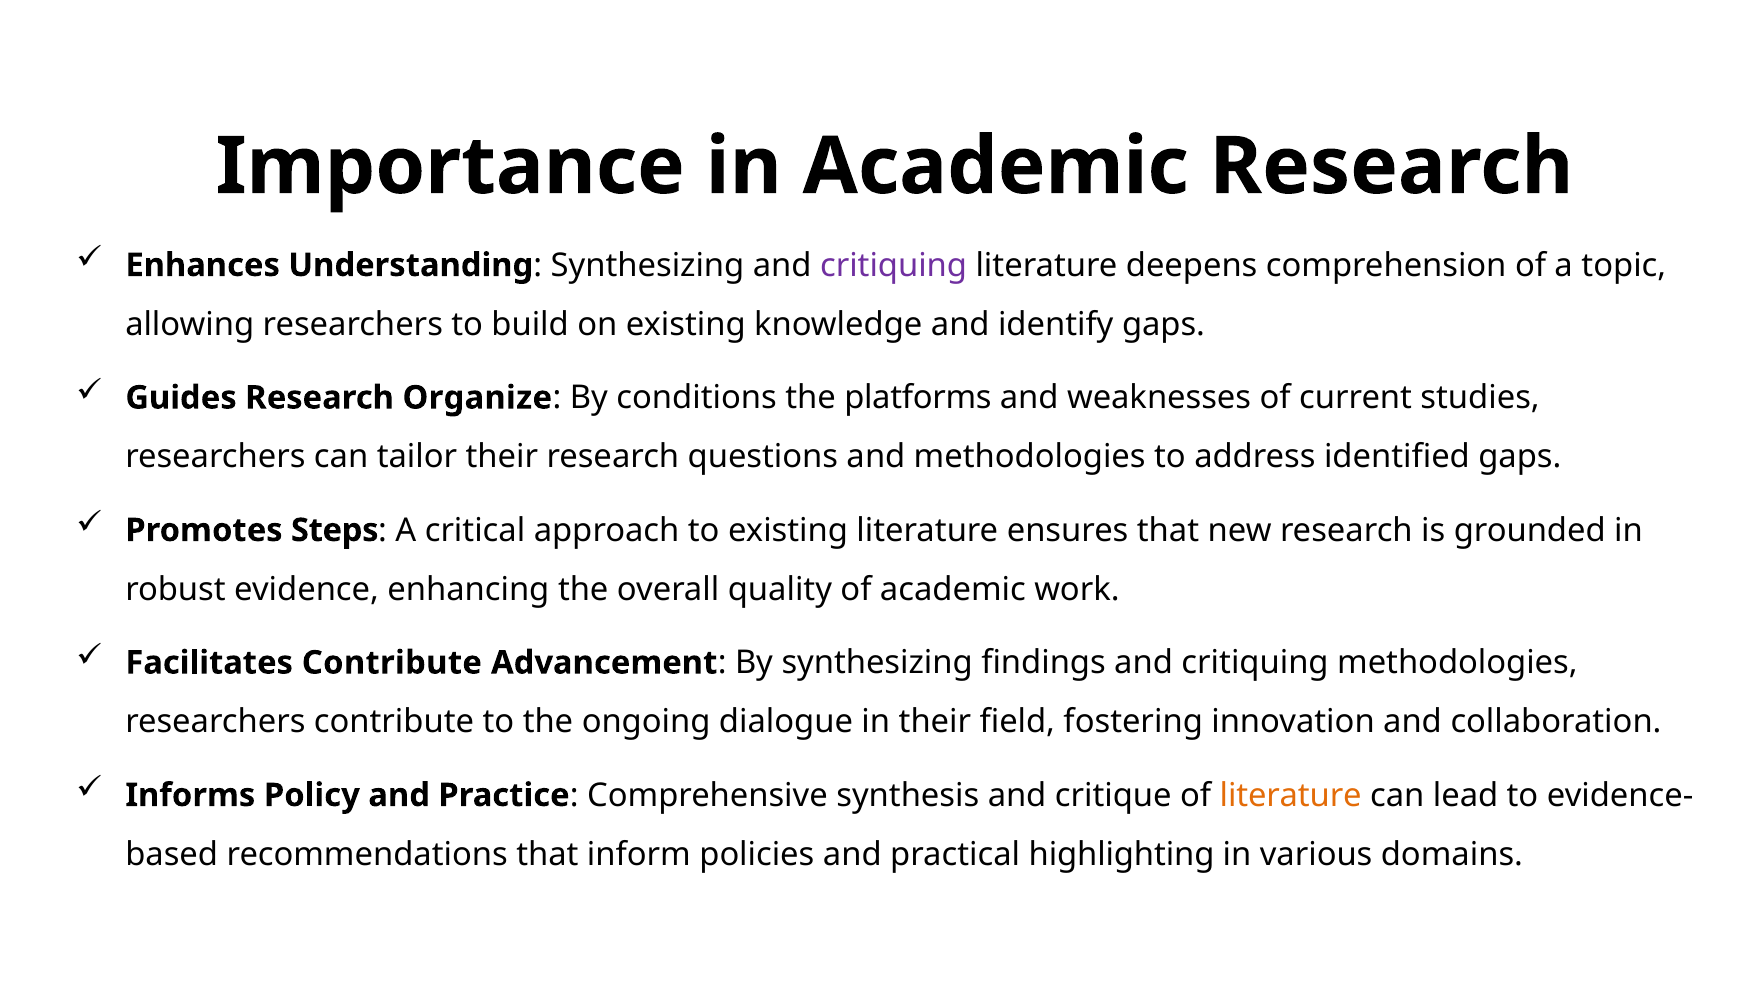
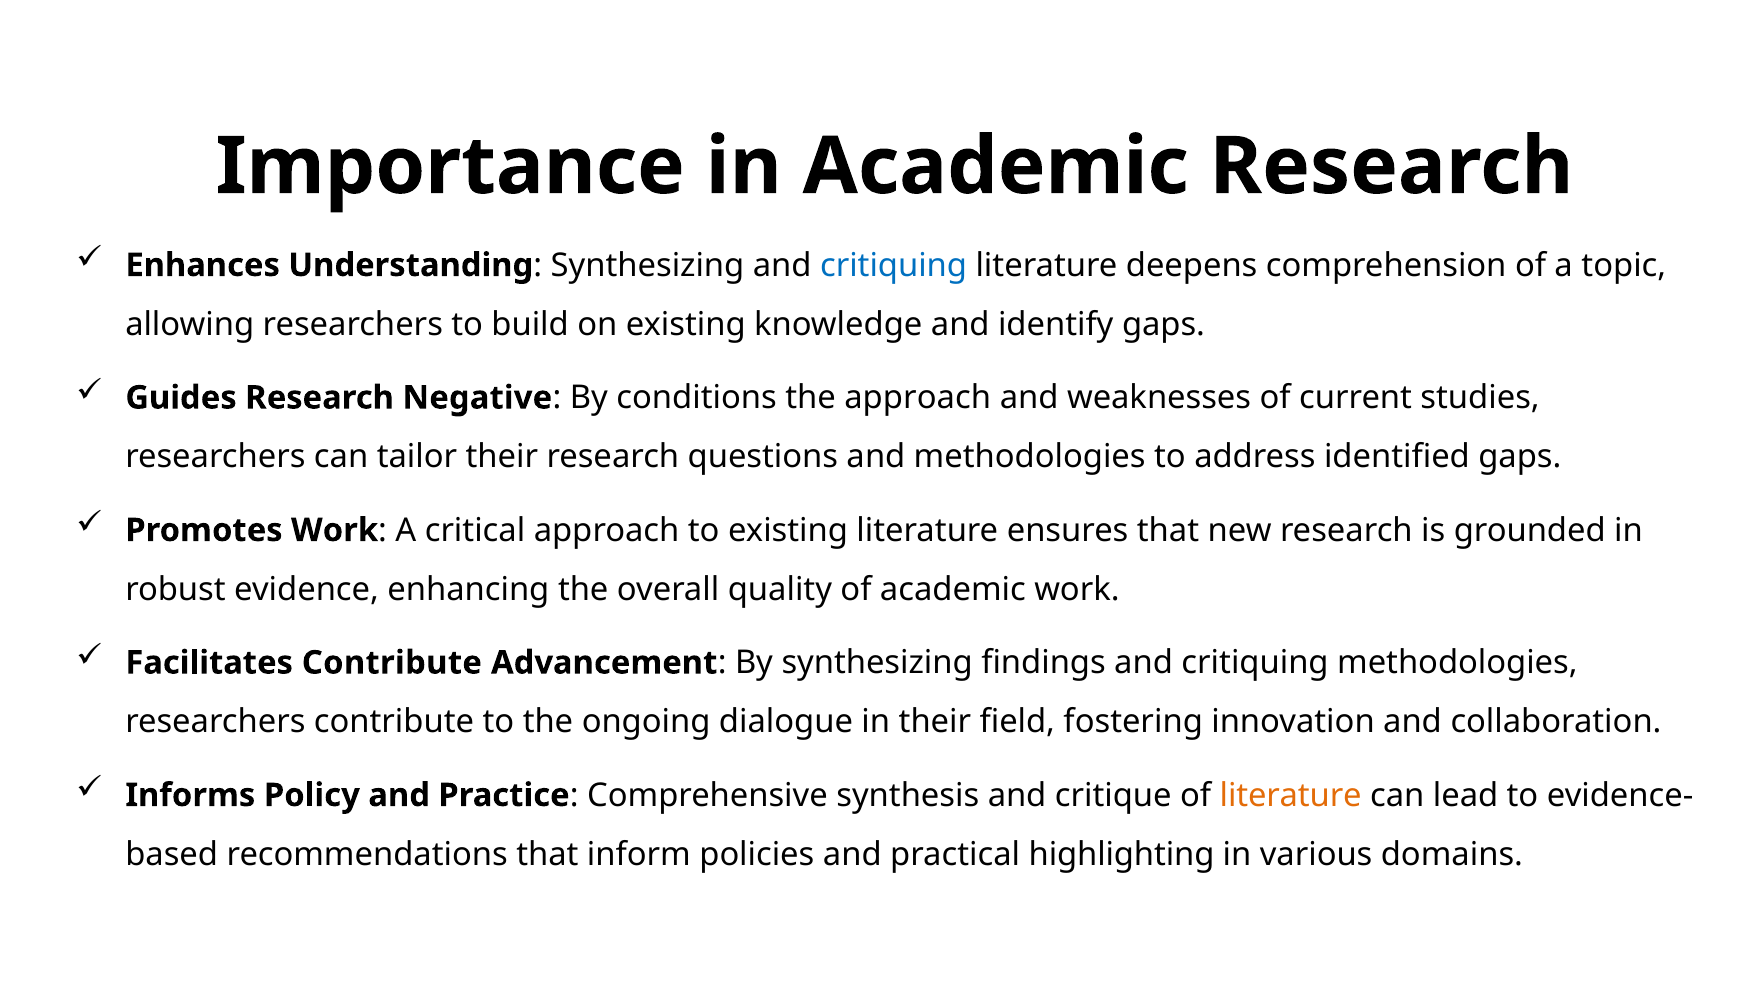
critiquing colour: purple -> blue (894, 265)
Organize: Organize -> Negative (477, 398)
the platforms: platforms -> approach (918, 398)
Promotes Steps: Steps -> Work (335, 530)
